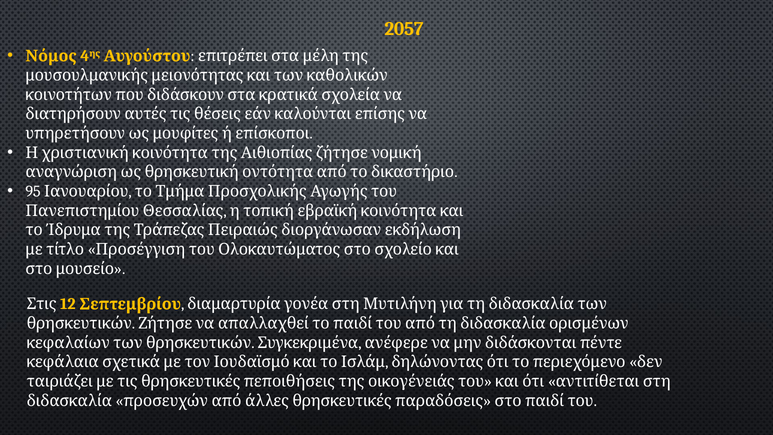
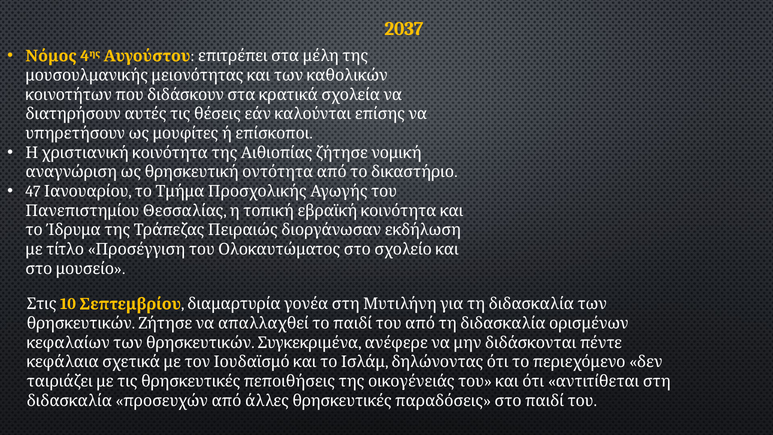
2057: 2057 -> 2037 (404, 29)
95: 95 -> 47 (33, 191)
12: 12 -> 10 (68, 304)
